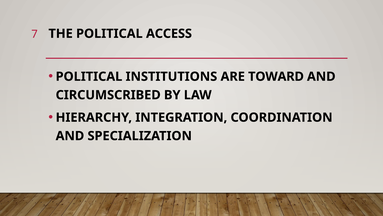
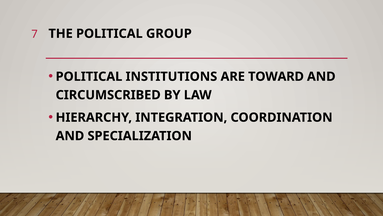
ACCESS: ACCESS -> GROUP (169, 34)
